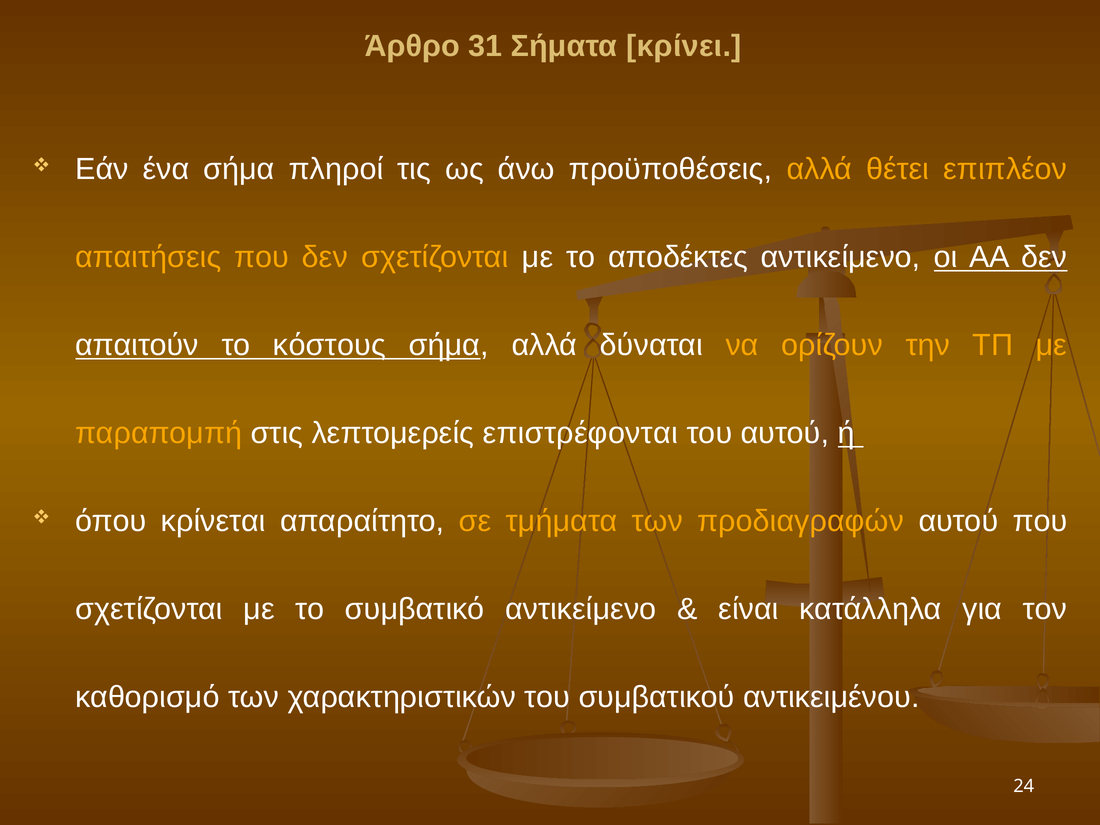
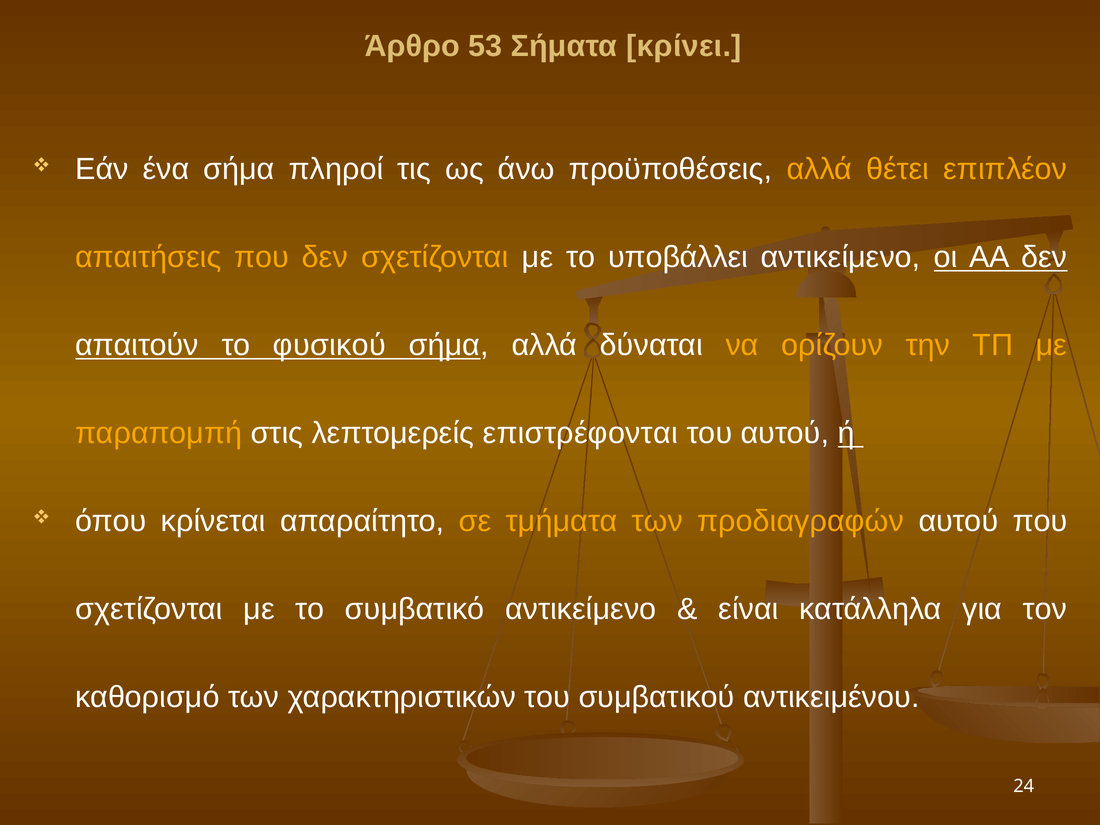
31: 31 -> 53 (485, 46)
αποδέκτες: αποδέκτες -> υποβάλλει (678, 257)
κόστους: κόστους -> φυσικού (329, 345)
